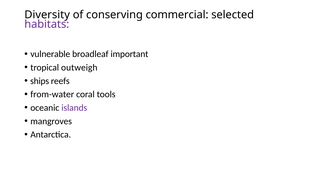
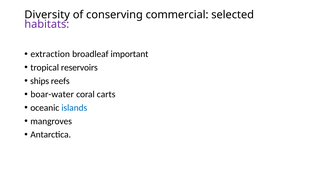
vulnerable: vulnerable -> extraction (50, 54)
outweigh: outweigh -> reservoirs (79, 68)
from-water: from-water -> boar-water (52, 94)
tools: tools -> carts (106, 94)
islands colour: purple -> blue (74, 108)
